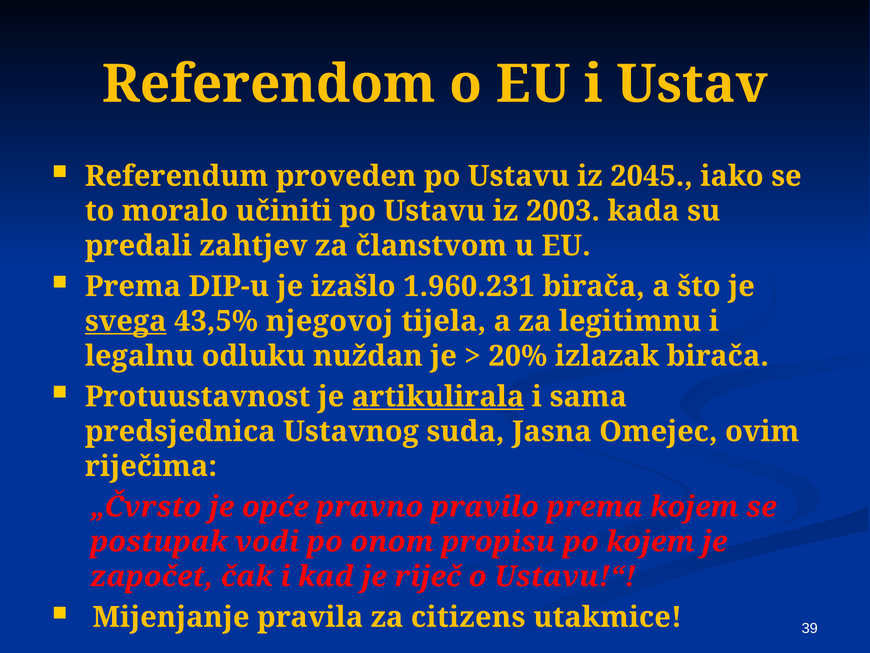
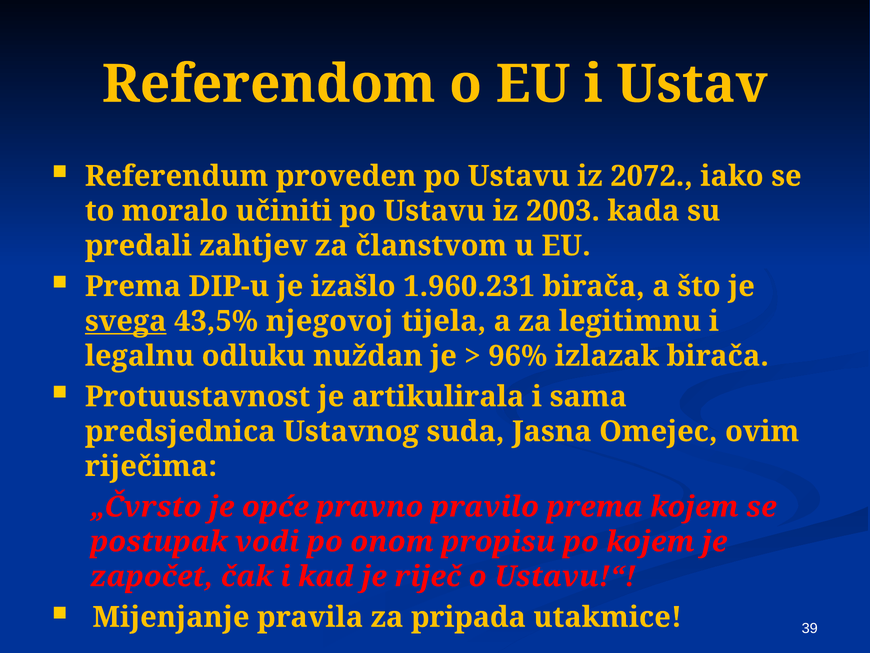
2045: 2045 -> 2072 (652, 176)
20%: 20% -> 96% (518, 356)
artikulirala underline: present -> none (438, 396)
citizens: citizens -> pripada (468, 617)
